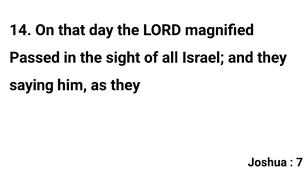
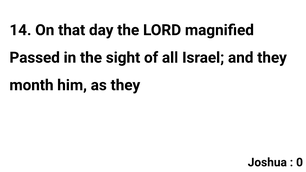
saying: saying -> month (31, 85)
7: 7 -> 0 (300, 162)
